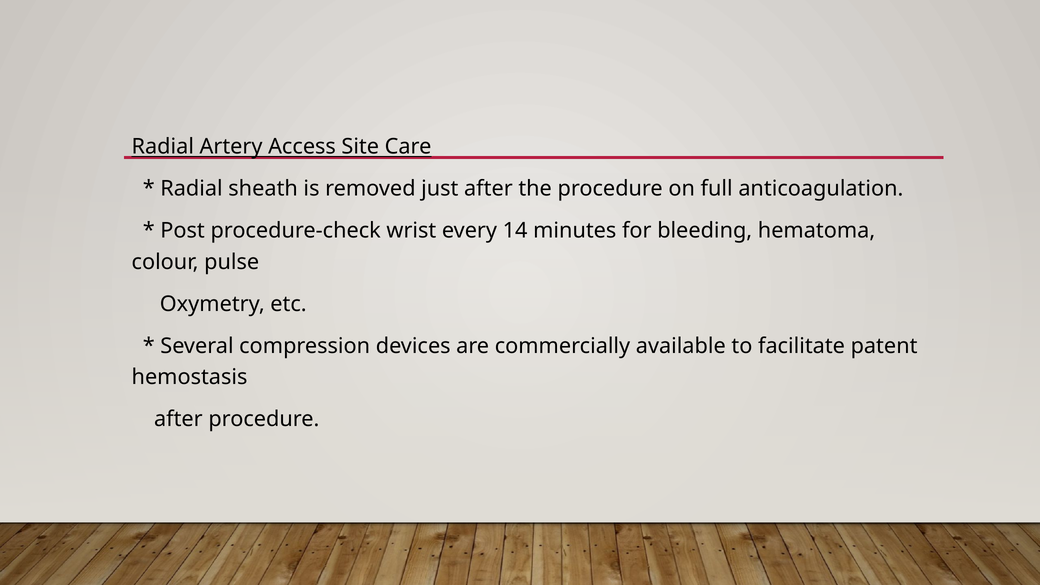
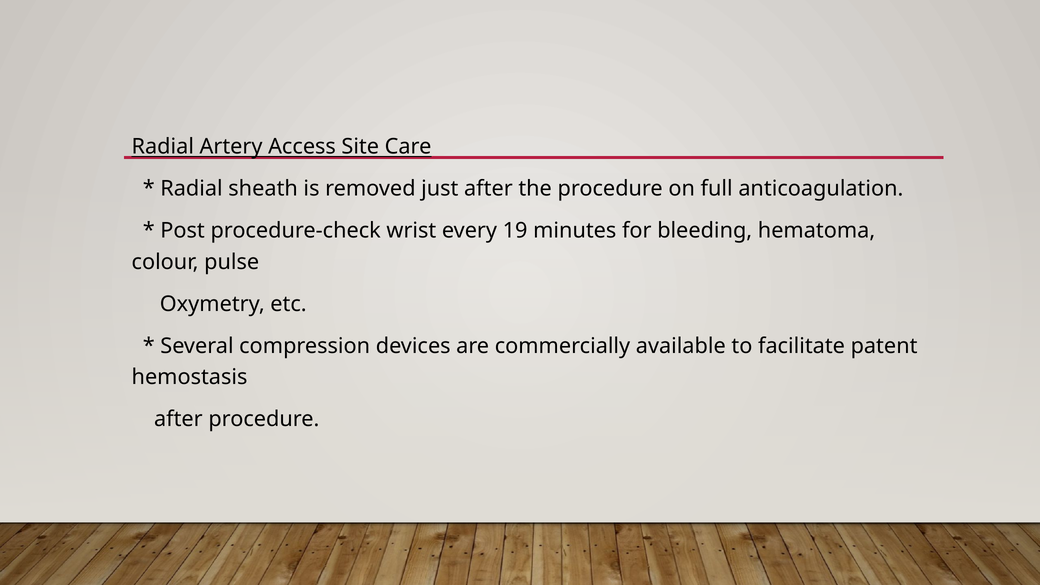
14: 14 -> 19 (515, 231)
